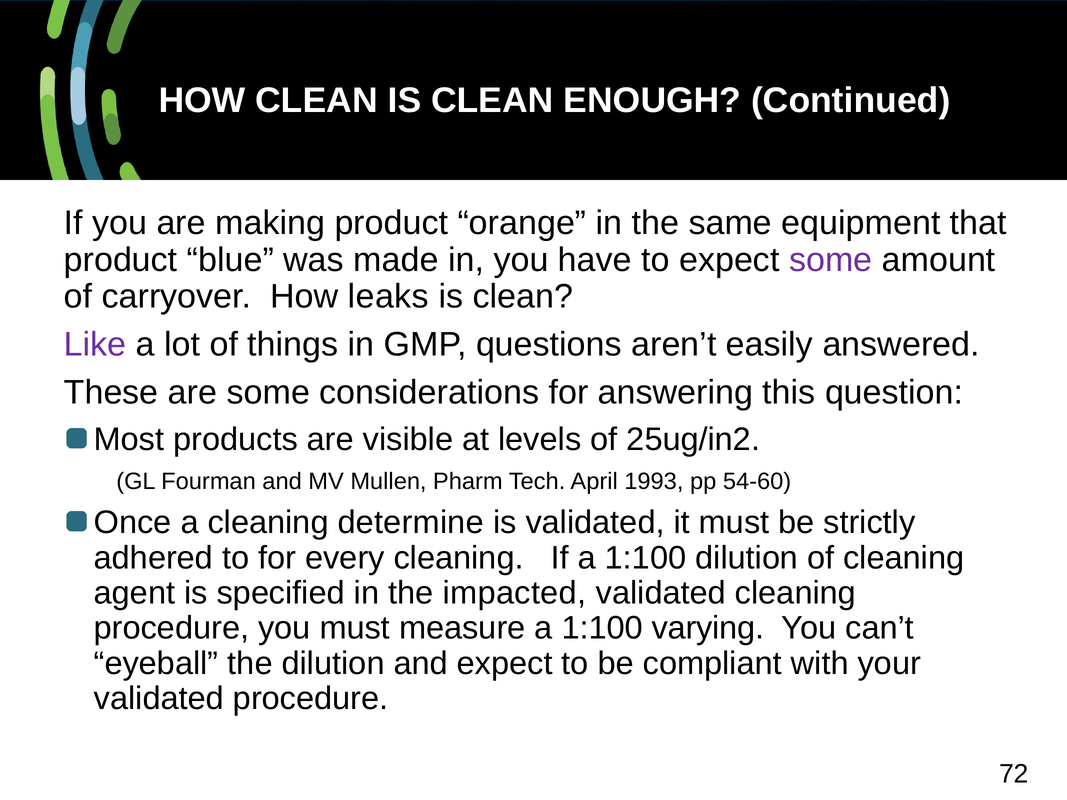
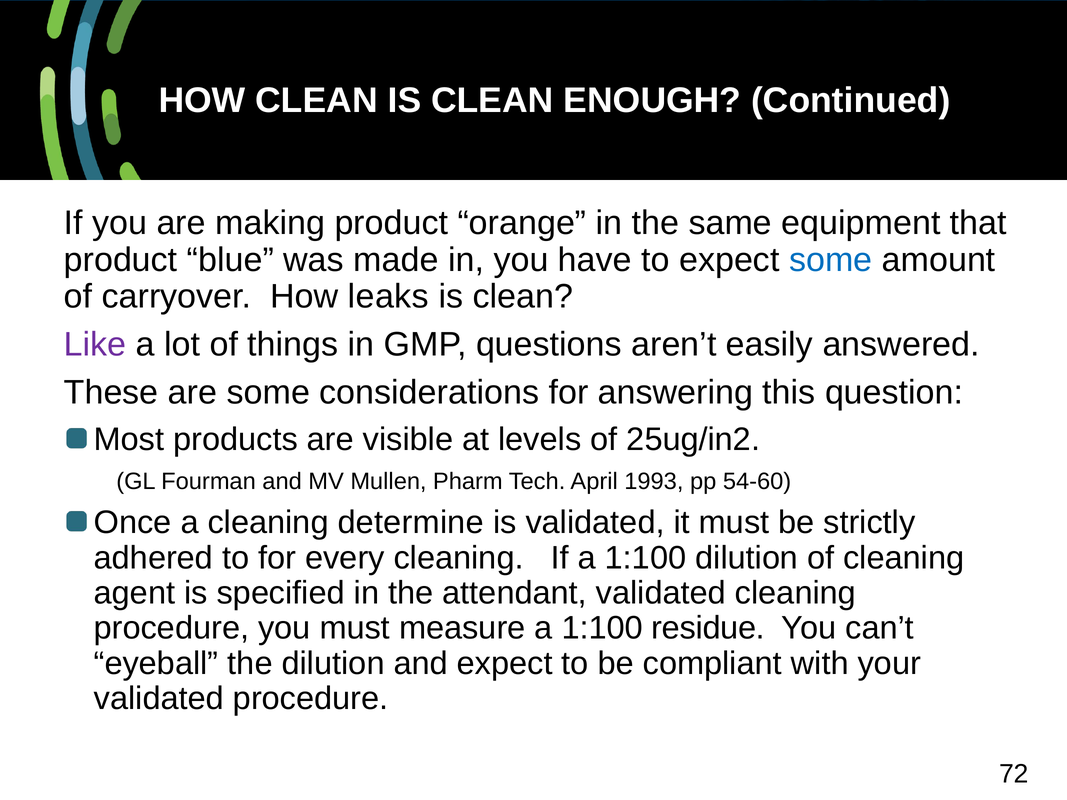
some colour: purple -> blue (831, 260)
impacted: impacted -> attendant (515, 593)
varying: varying -> residue (708, 628)
